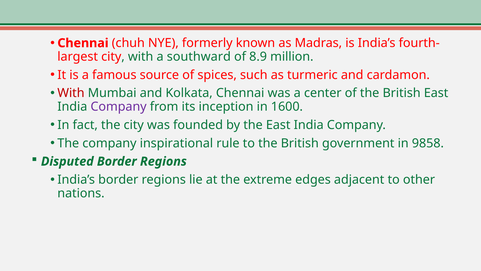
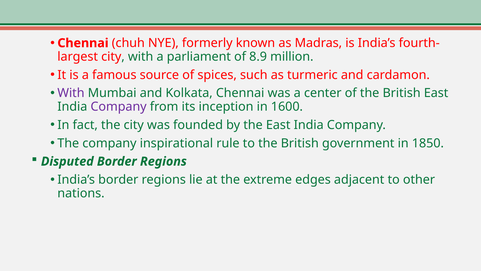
southward: southward -> parliament (199, 57)
With colour: red -> purple (71, 93)
9858: 9858 -> 1850 (428, 143)
